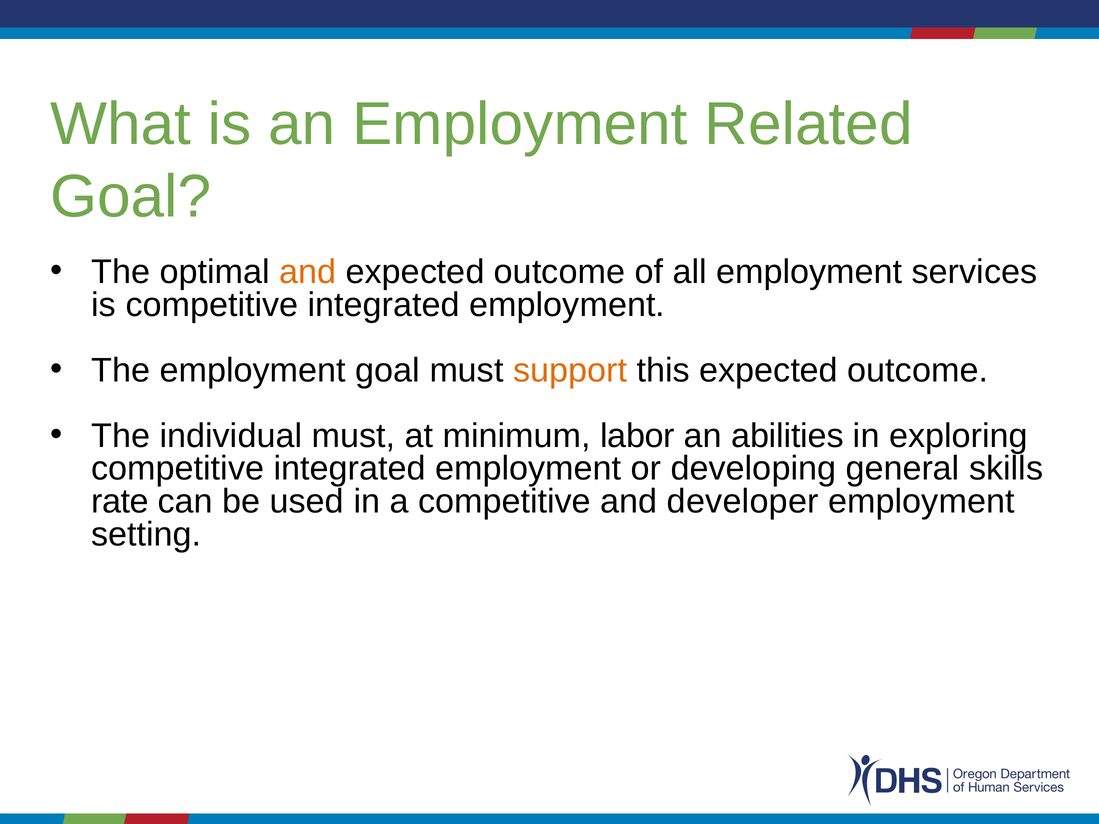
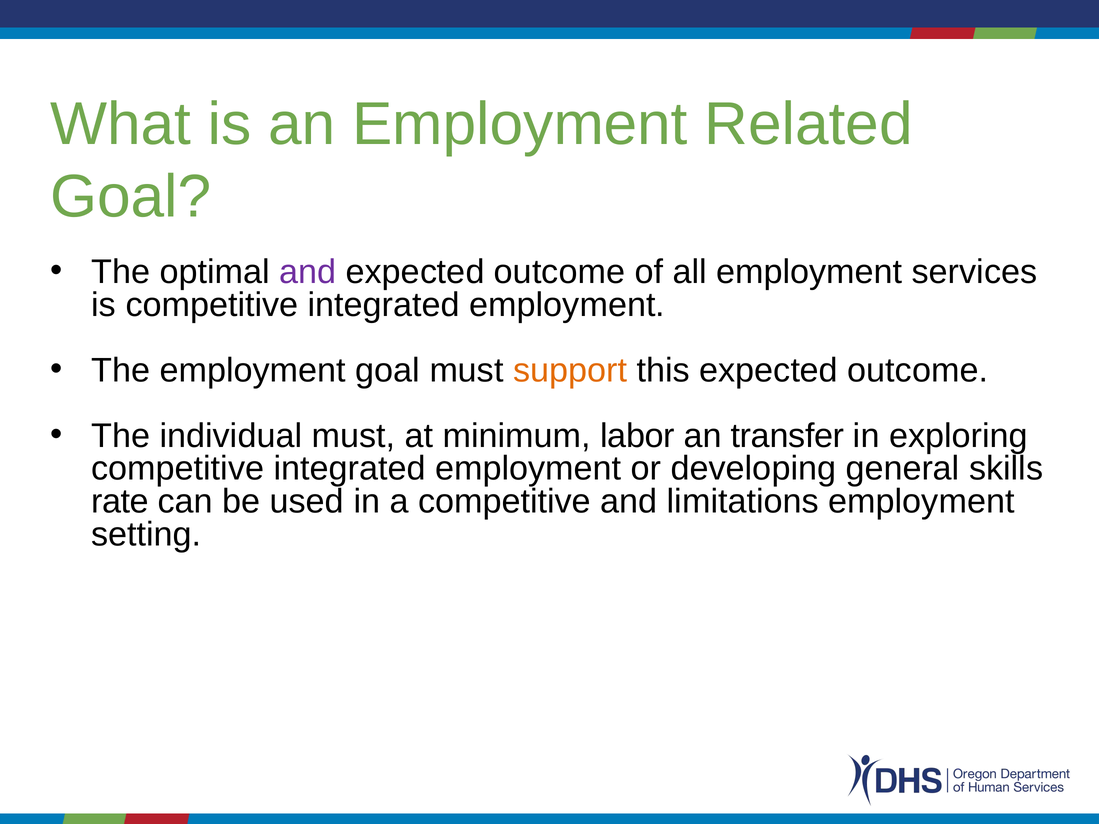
and colour: orange -> purple (308, 272)
abilities: abilities -> transfer (788, 436)
developer: developer -> limitations (743, 502)
